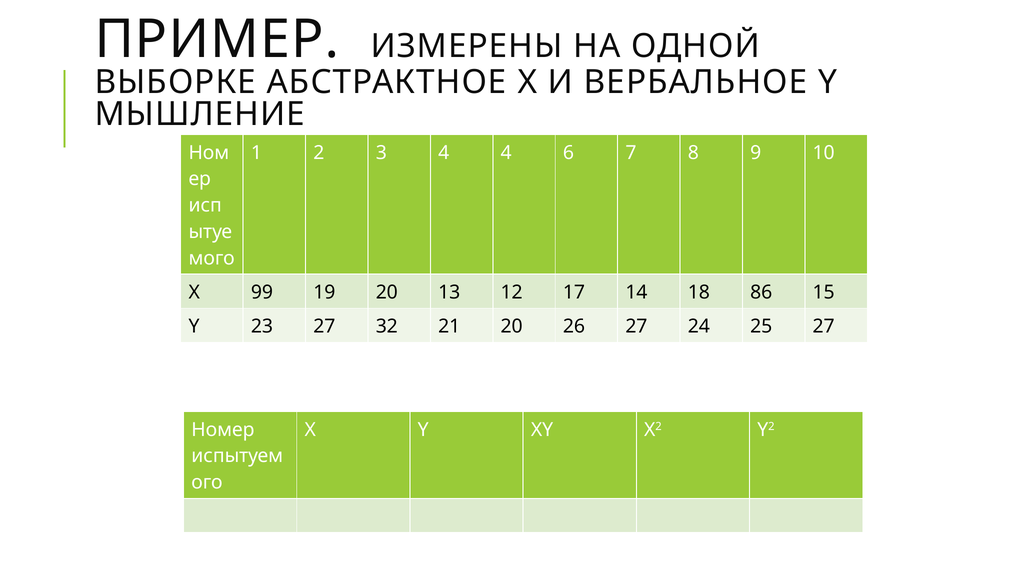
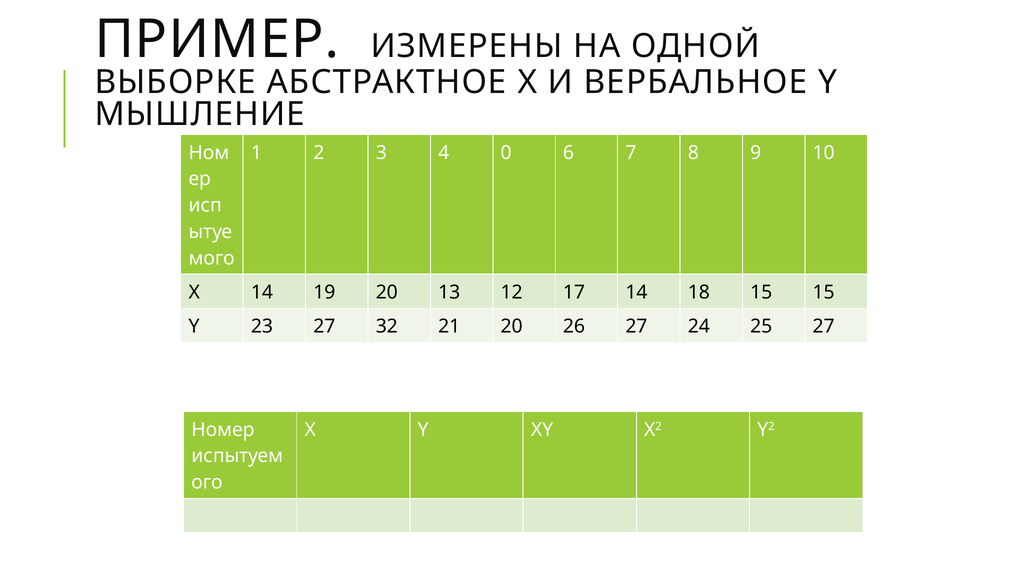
4 4: 4 -> 0 (506, 153)
Х 99: 99 -> 14 (262, 292)
18 86: 86 -> 15 (761, 292)
